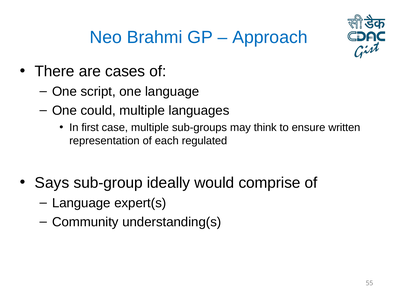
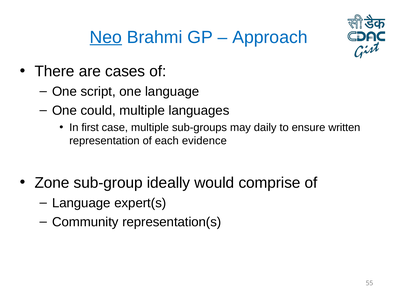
Neo underline: none -> present (106, 37)
think: think -> daily (265, 128)
regulated: regulated -> evidence (204, 141)
Says: Says -> Zone (52, 183)
understanding(s: understanding(s -> representation(s (172, 222)
